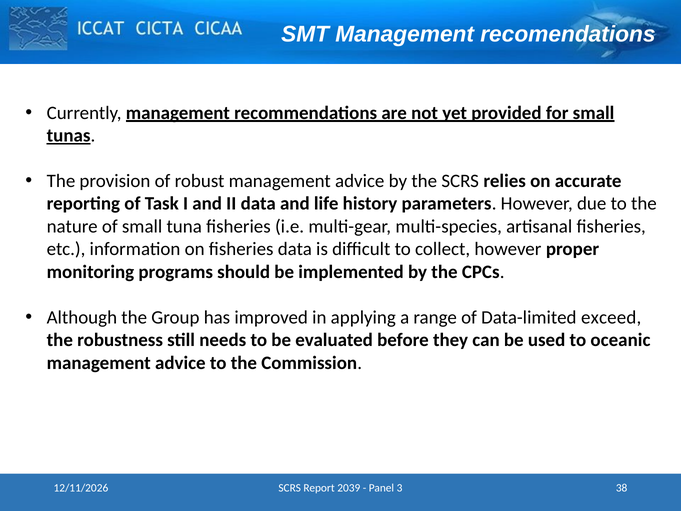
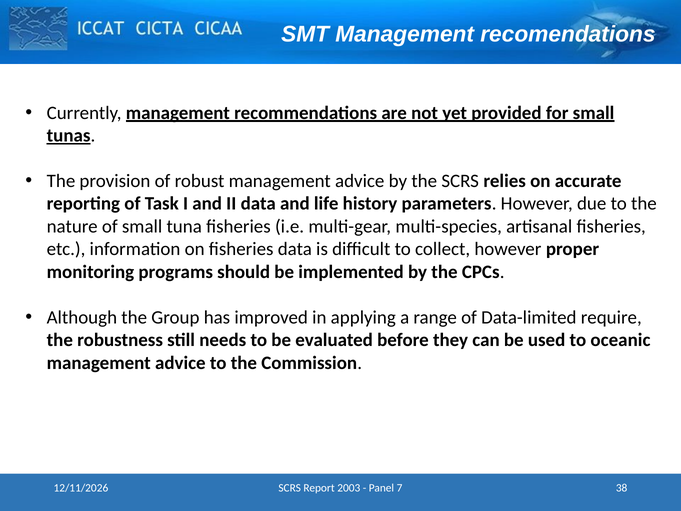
exceed: exceed -> require (611, 317)
2039: 2039 -> 2003 (349, 488)
3: 3 -> 7 (400, 488)
